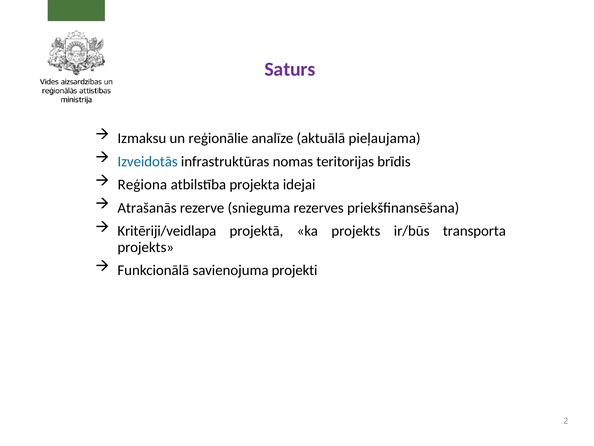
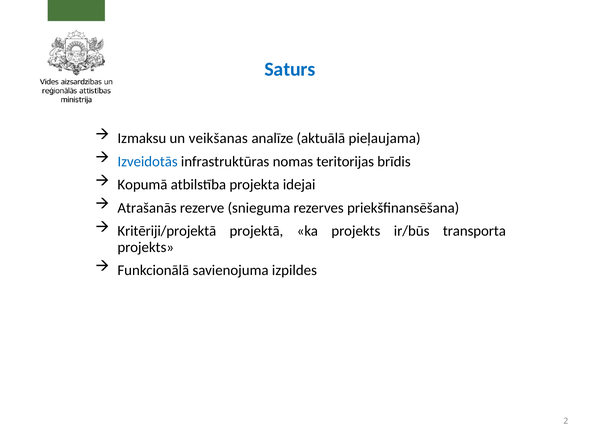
Saturs colour: purple -> blue (290, 69)
reģionālie: reģionālie -> veikšanas (218, 138)
Reģiona: Reģiona -> Kopumā (142, 185)
Kritēriji/veidlapa: Kritēriji/veidlapa -> Kritēriji/projektā (167, 231)
projekti: projekti -> izpildes (294, 270)
